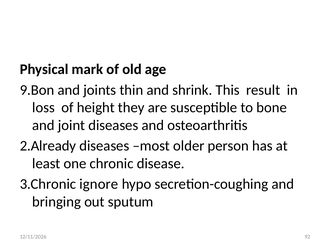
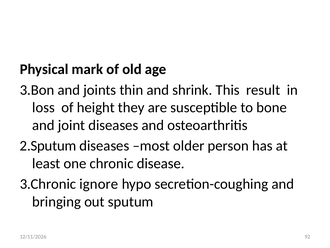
9.Bon: 9.Bon -> 3.Bon (37, 90)
2.Already: 2.Already -> 2.Sputum (48, 146)
